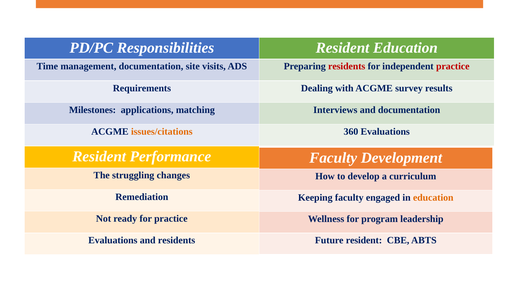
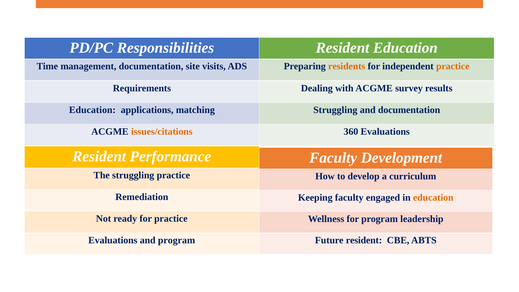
residents colour: red -> orange (347, 66)
practice colour: red -> orange (453, 66)
Milestones: Milestones -> Education (92, 110)
Interviews: Interviews -> Struggling (335, 110)
struggling changes: changes -> practice (173, 175)
and residents: residents -> program (177, 240)
